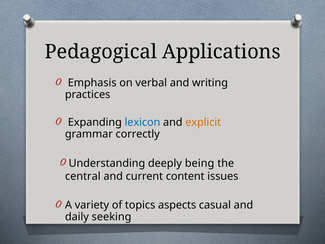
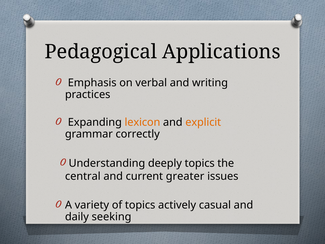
lexicon colour: blue -> orange (142, 122)
deeply being: being -> topics (200, 163)
content: content -> greater (185, 176)
aspects: aspects -> actively (177, 205)
